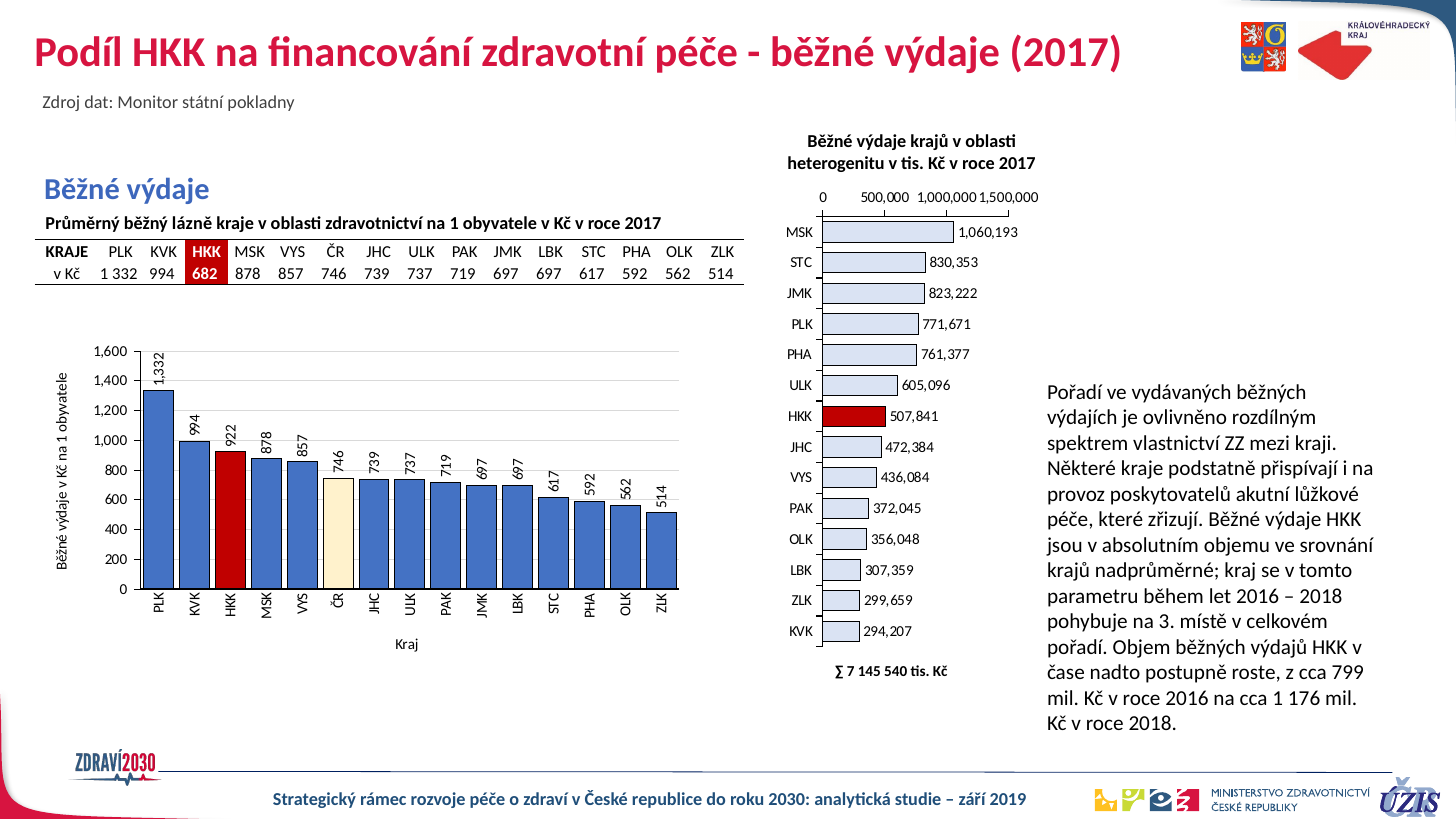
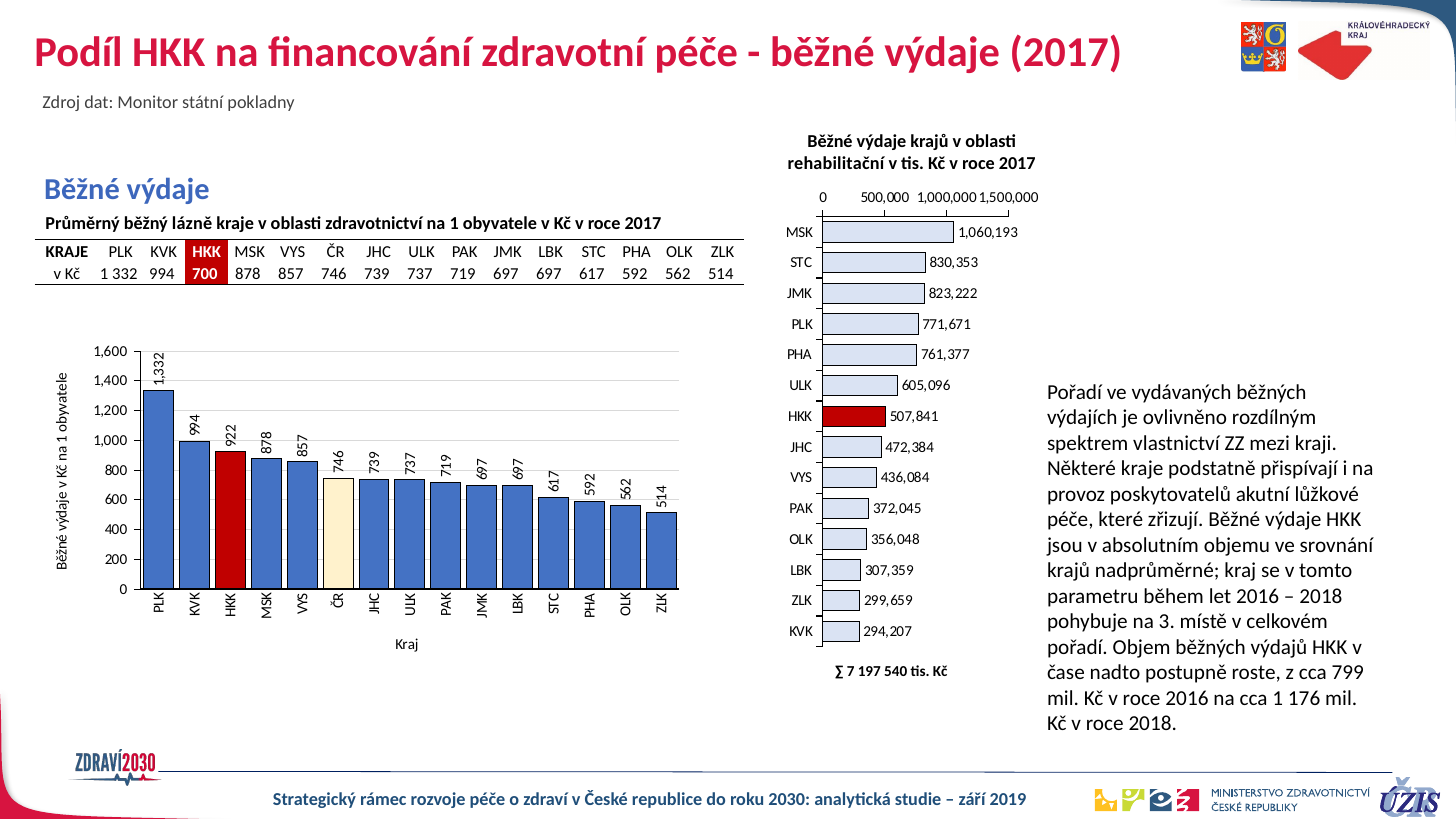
heterogenitu: heterogenitu -> rehabilitační (836, 163)
682: 682 -> 700 (205, 274)
145: 145 -> 197 (869, 672)
